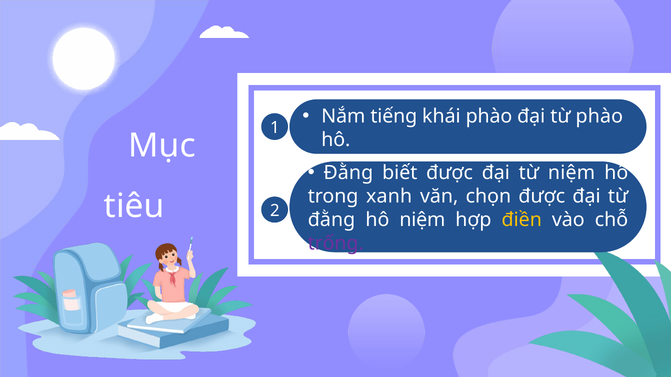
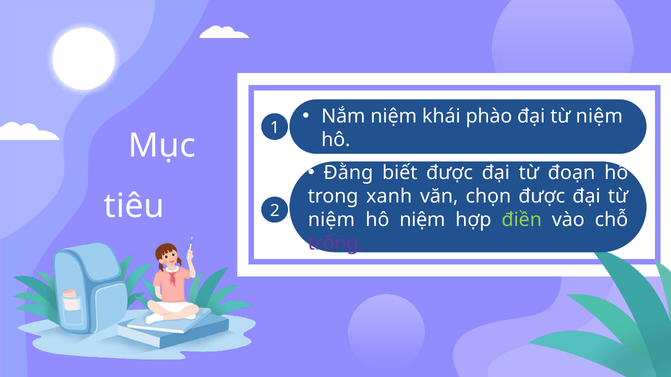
Nắm tiếng: tiếng -> niệm (394, 116)
phào: phào -> niệm (599, 116)
từ niệm: niệm -> đoạn (572, 173)
đằng: đằng -> niệm (331, 220)
điền colour: yellow -> light green (522, 220)
